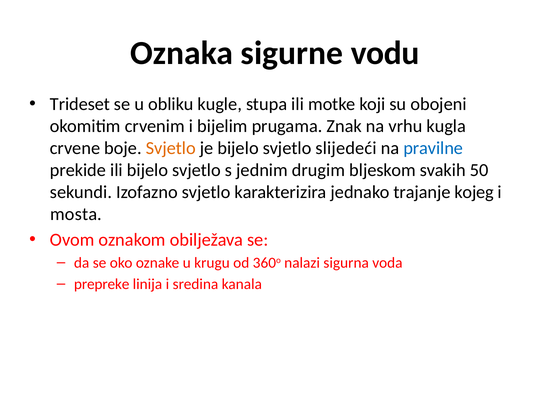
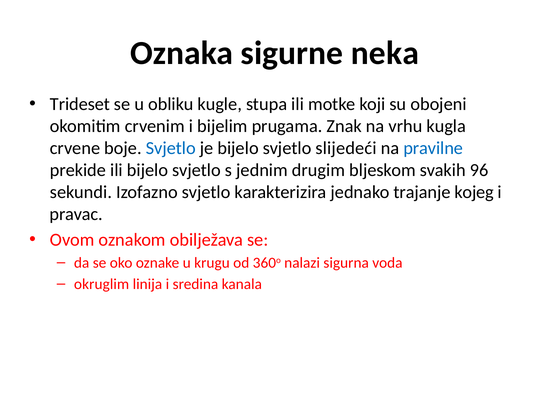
vodu: vodu -> neka (385, 53)
Svjetlo colour: orange -> blue (171, 148)
50: 50 -> 96 (479, 170)
mosta: mosta -> pravac (76, 214)
prepreke: prepreke -> okruglim (102, 284)
